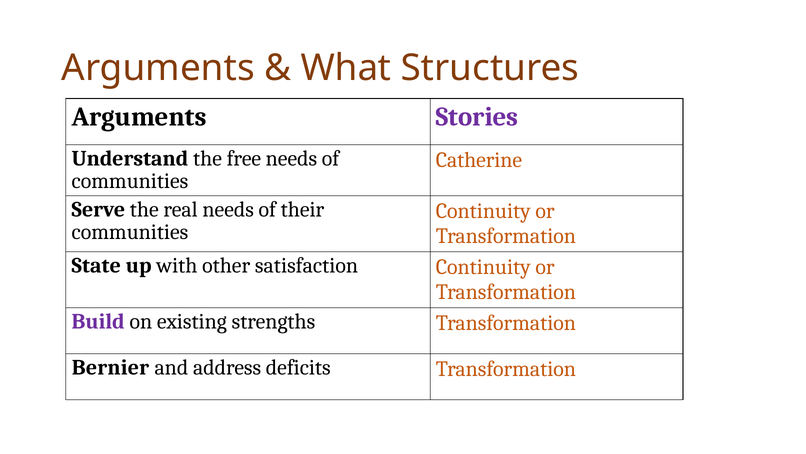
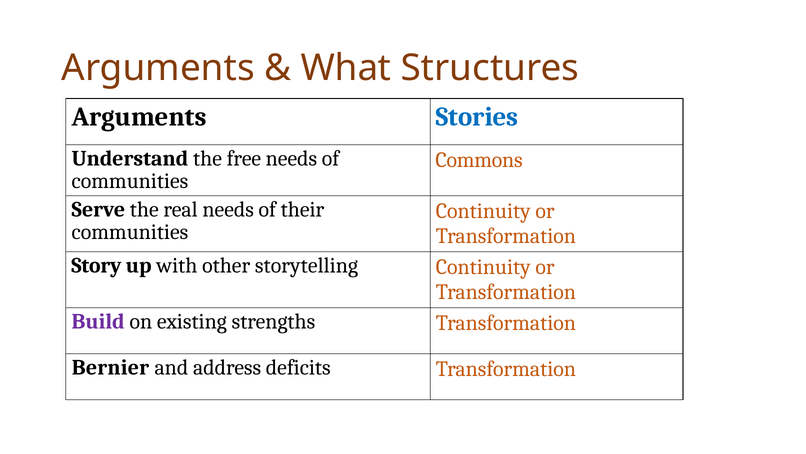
Stories colour: purple -> blue (477, 117)
Catherine: Catherine -> Commons (479, 160)
State: State -> Story (96, 265)
satisfaction: satisfaction -> storytelling (307, 265)
